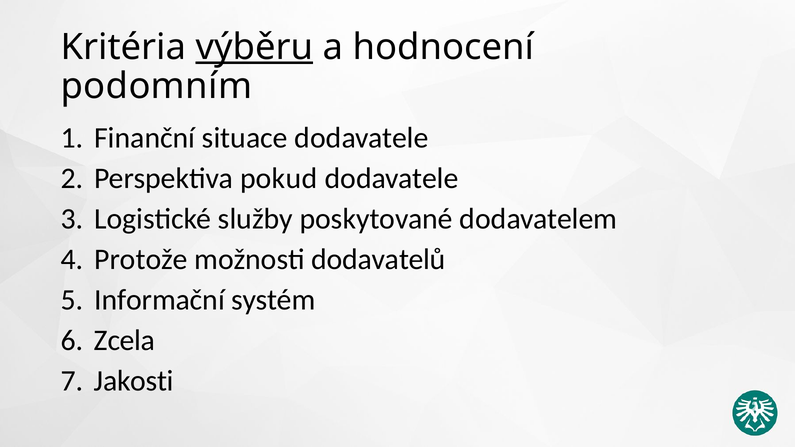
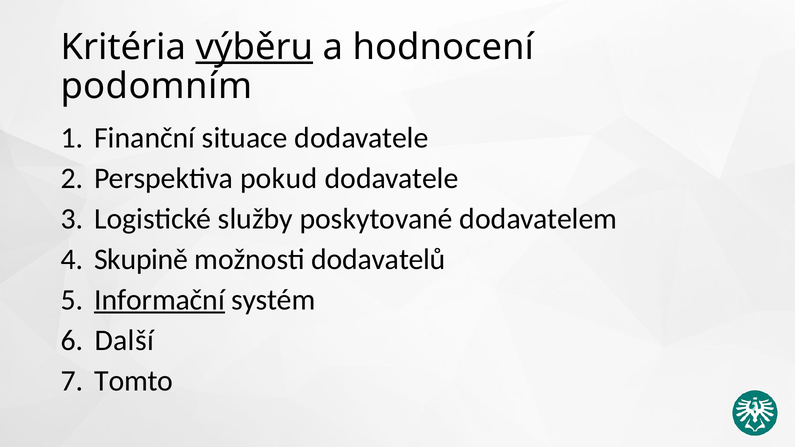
Protože: Protože -> Skupině (141, 259)
Informační underline: none -> present (160, 300)
Zcela: Zcela -> Další (124, 340)
Jakosti: Jakosti -> Tomto (134, 381)
